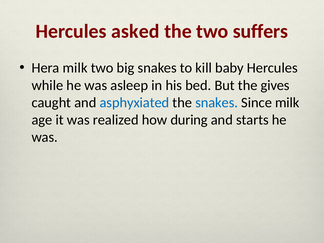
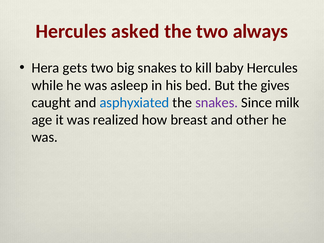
suffers: suffers -> always (260, 31)
Hera milk: milk -> gets (75, 68)
snakes colour: blue -> purple (217, 103)
during: during -> breast (189, 120)
starts: starts -> other (252, 120)
